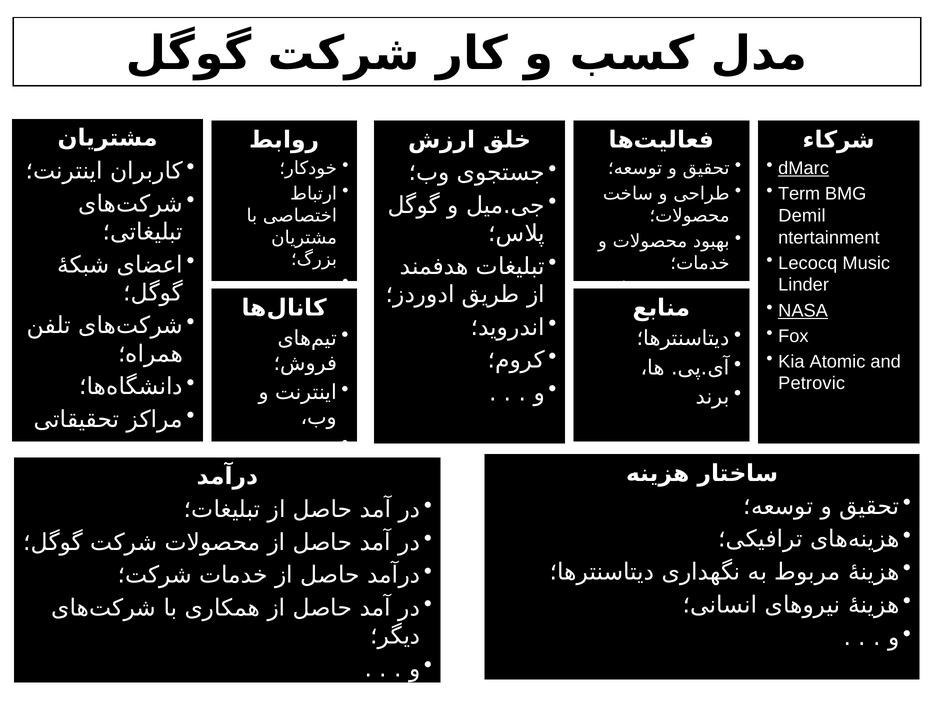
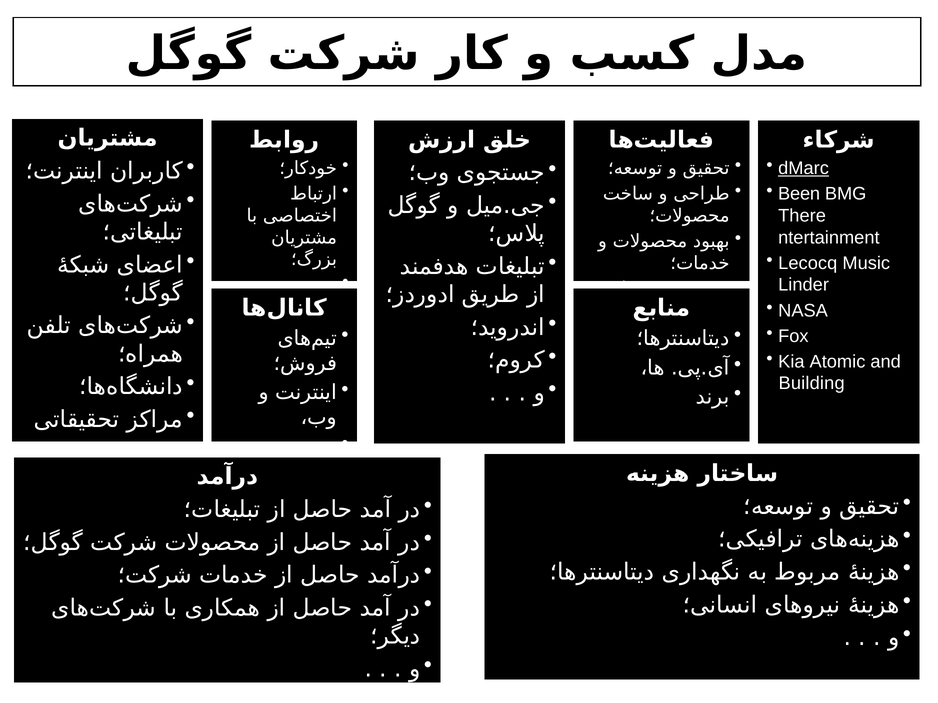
Term: Term -> Been (799, 194)
Demil: Demil -> There (802, 216)
NASA underline: present -> none (803, 311)
Petrovic: Petrovic -> Building (812, 384)
